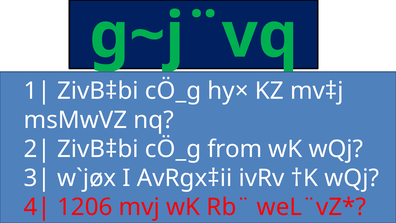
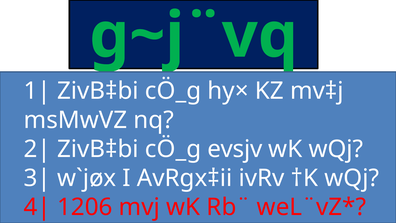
from: from -> evsjv (235, 149)
